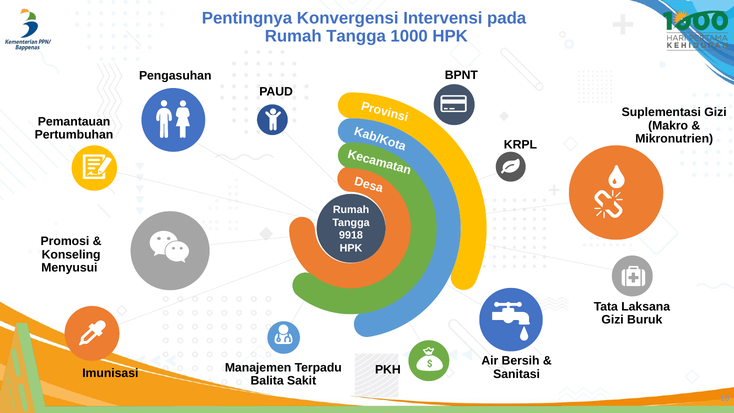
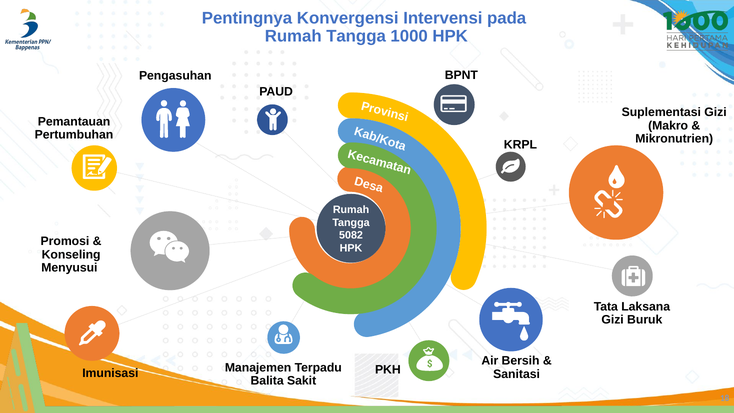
9918: 9918 -> 5082 (351, 235)
